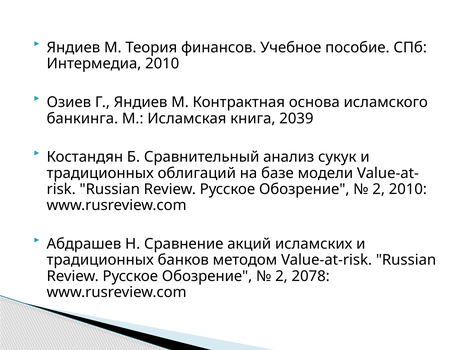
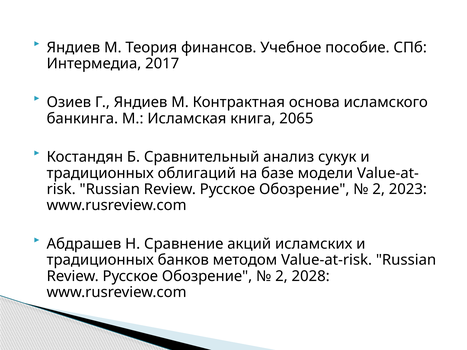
Интермедиа 2010: 2010 -> 2017 (162, 64)
2039: 2039 -> 2065 (296, 119)
2 2010: 2010 -> 2023 (408, 189)
2078: 2078 -> 2028 (311, 276)
